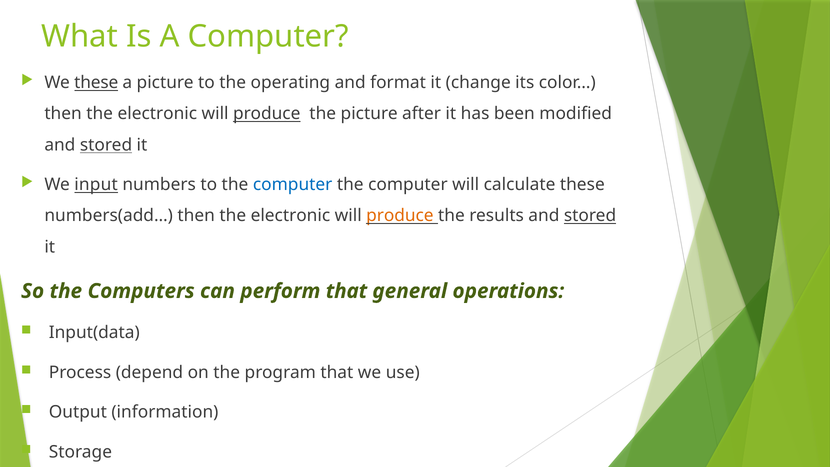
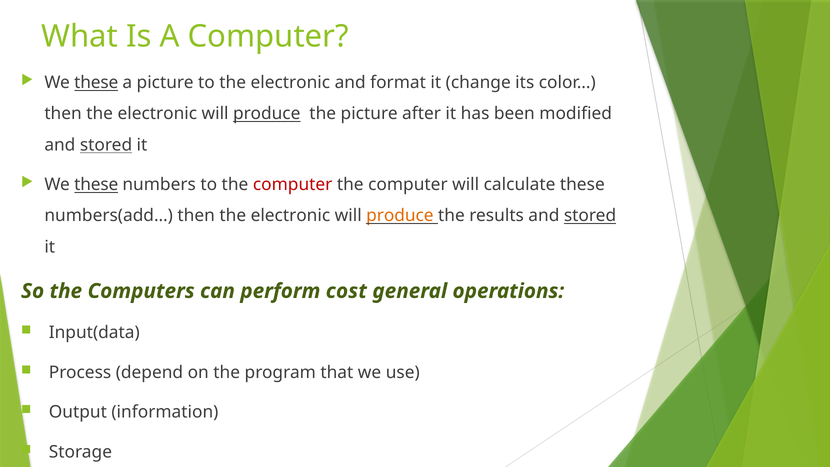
to the operating: operating -> electronic (290, 83)
input: input -> these (96, 185)
computer colour: blue -> red (293, 185)
perform that: that -> cost (346, 291)
